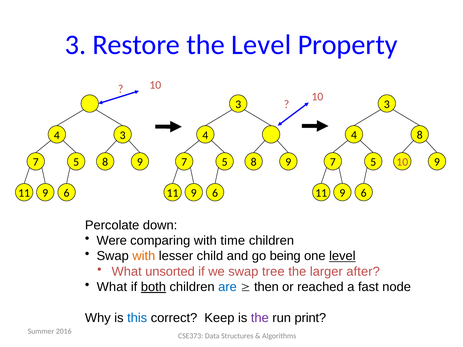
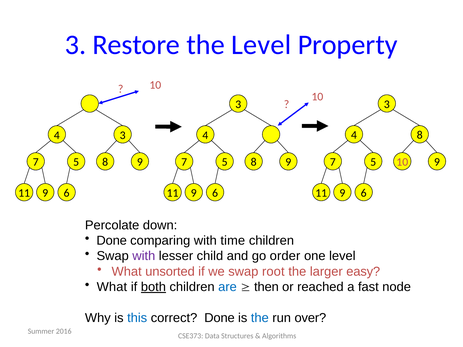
Were: Were -> Done (112, 241)
with colour: orange -> purple (144, 256)
being: being -> order (285, 256)
level underline: present -> none (342, 256)
tree: tree -> root (273, 272)
after: after -> easy (363, 272)
correct Keep: Keep -> Done (220, 318)
the colour: purple -> blue (260, 318)
print: print -> over (310, 318)
